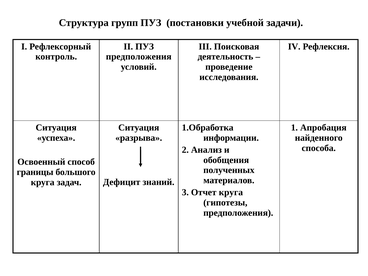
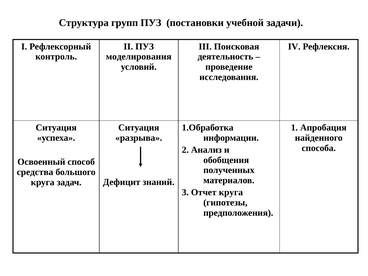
предположения: предположения -> моделирования (139, 57)
границы: границы -> средства (35, 172)
